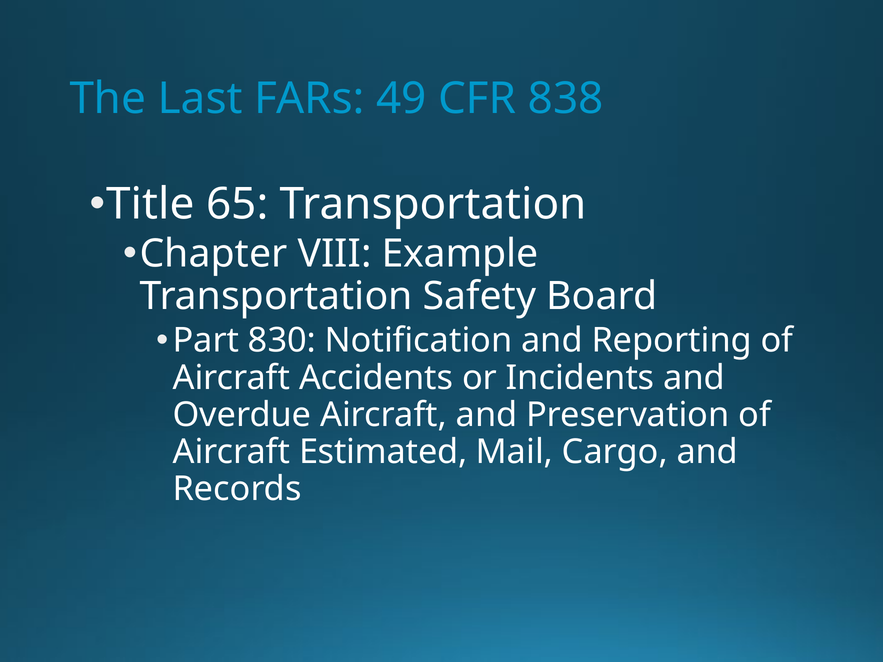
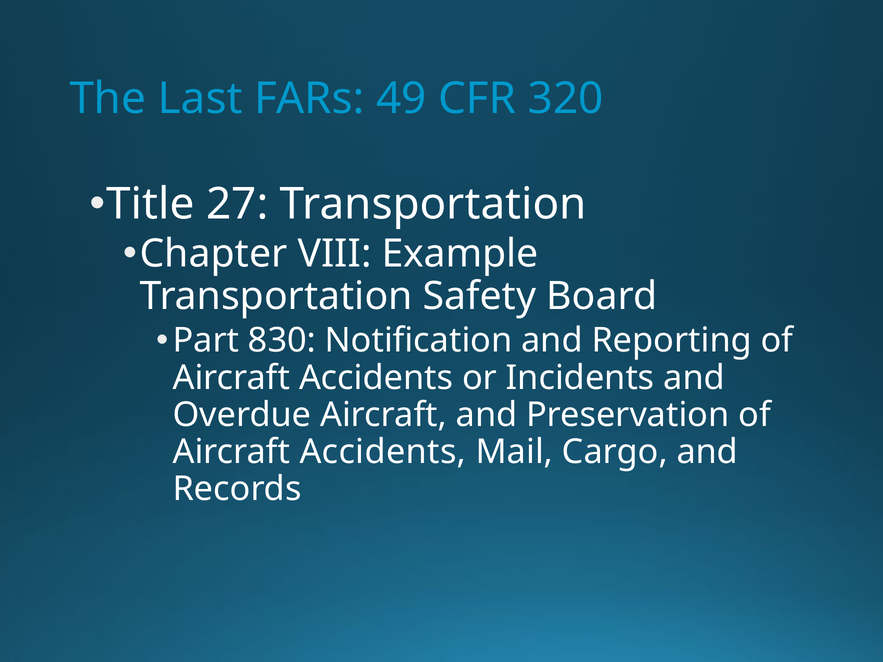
838: 838 -> 320 (566, 99)
65: 65 -> 27 (237, 204)
Estimated: Estimated -> Accidents (383, 452)
